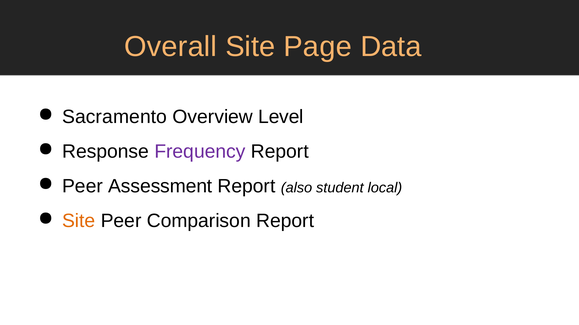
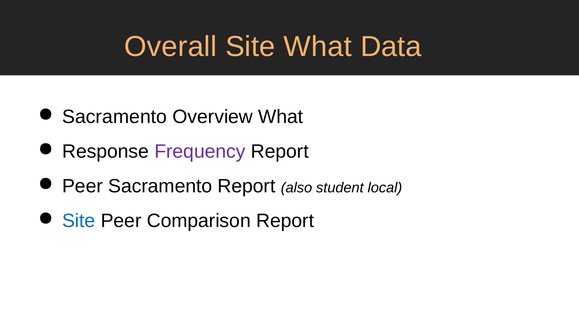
Site Page: Page -> What (318, 47)
Overview Level: Level -> What (281, 117)
Peer Assessment: Assessment -> Sacramento (160, 186)
Site colour: orange -> blue (79, 221)
